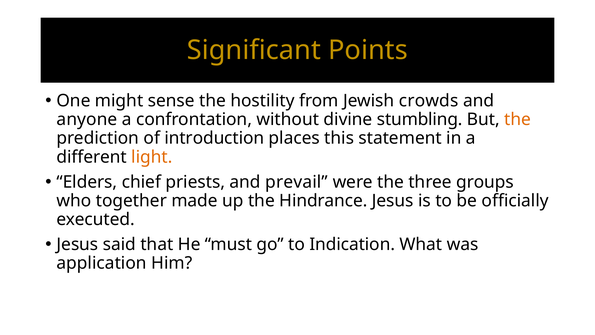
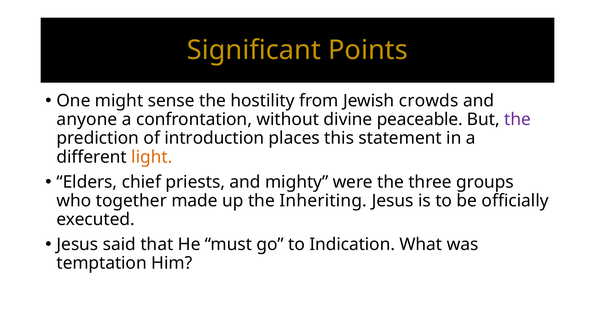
stumbling: stumbling -> peaceable (420, 119)
the colour: orange -> purple (518, 119)
prevail: prevail -> mighty (297, 182)
Hindrance: Hindrance -> Inheriting (323, 201)
application: application -> temptation (102, 263)
